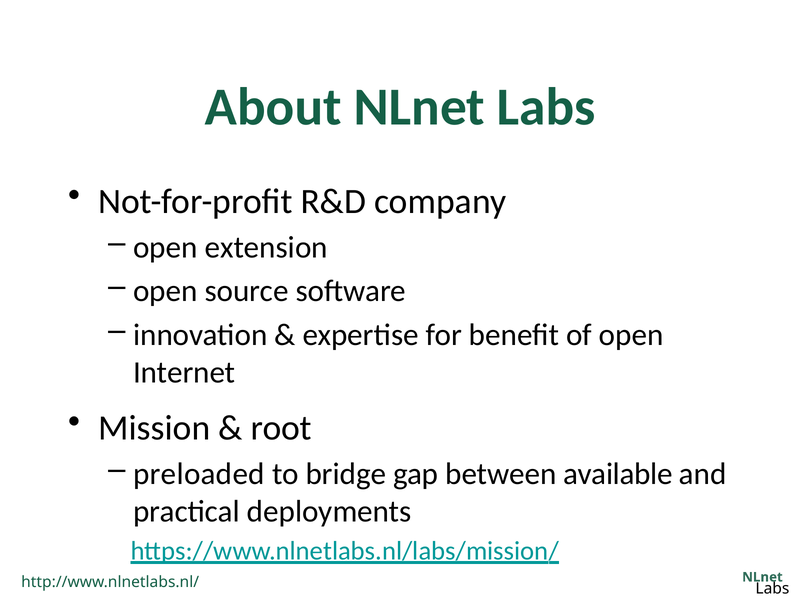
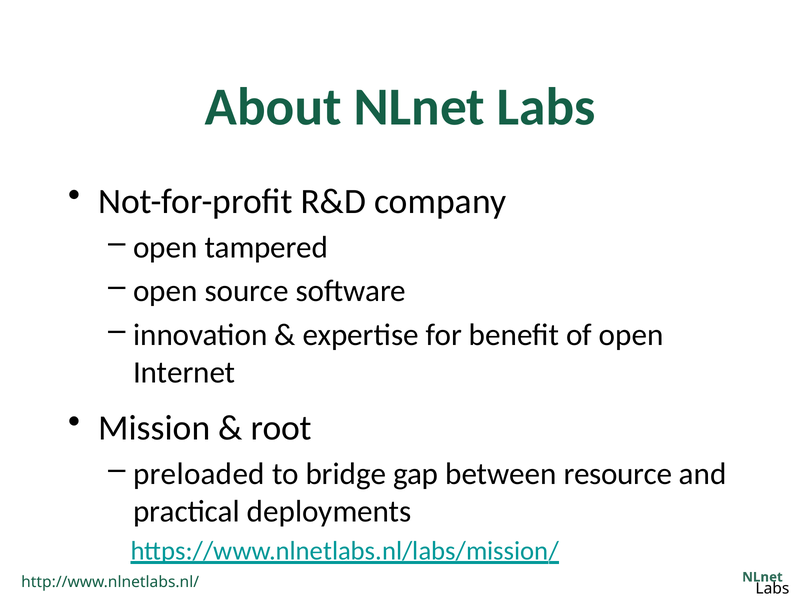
extension: extension -> tampered (266, 247)
available: available -> resource (618, 474)
